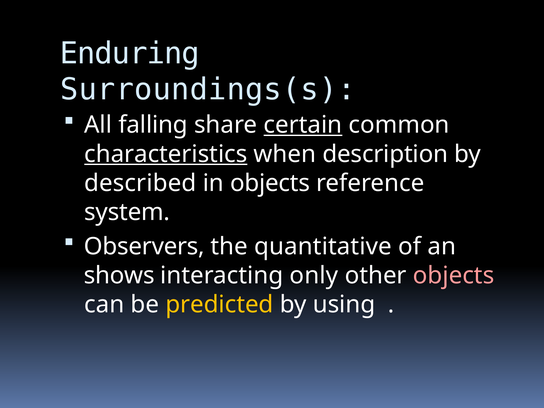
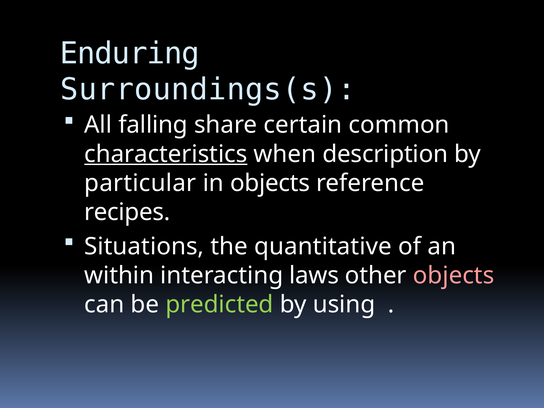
certain underline: present -> none (303, 125)
described: described -> particular (140, 183)
system: system -> recipes (127, 212)
Observers: Observers -> Situations (144, 246)
shows: shows -> within (119, 276)
only: only -> laws (314, 276)
predicted colour: yellow -> light green (219, 305)
